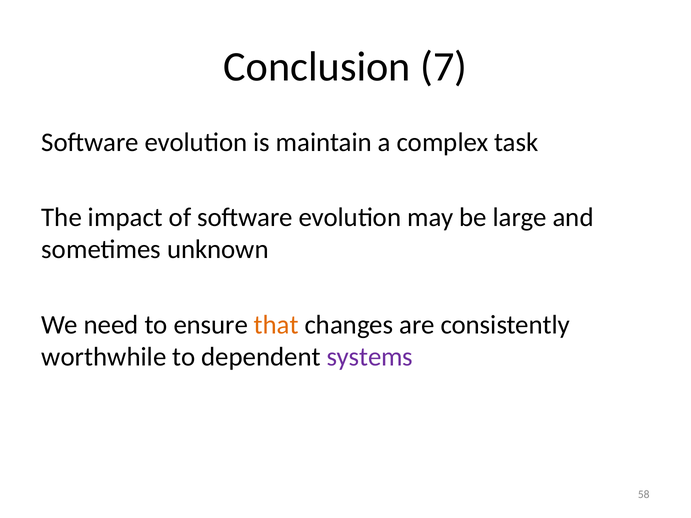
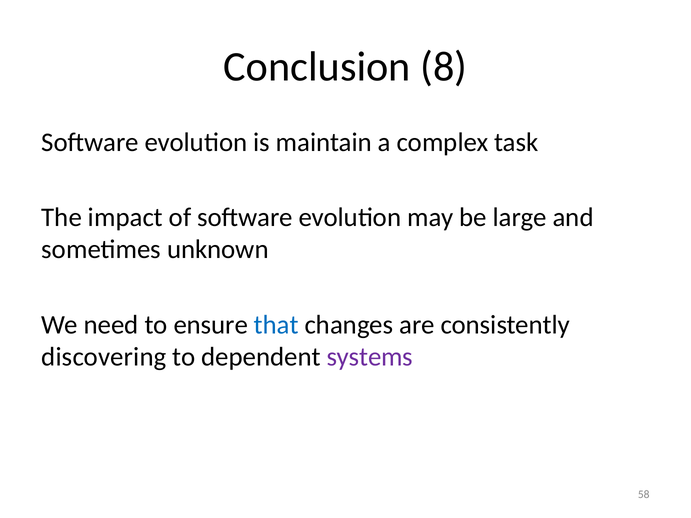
7: 7 -> 8 (444, 67)
that colour: orange -> blue (276, 325)
worthwhile: worthwhile -> discovering (104, 357)
